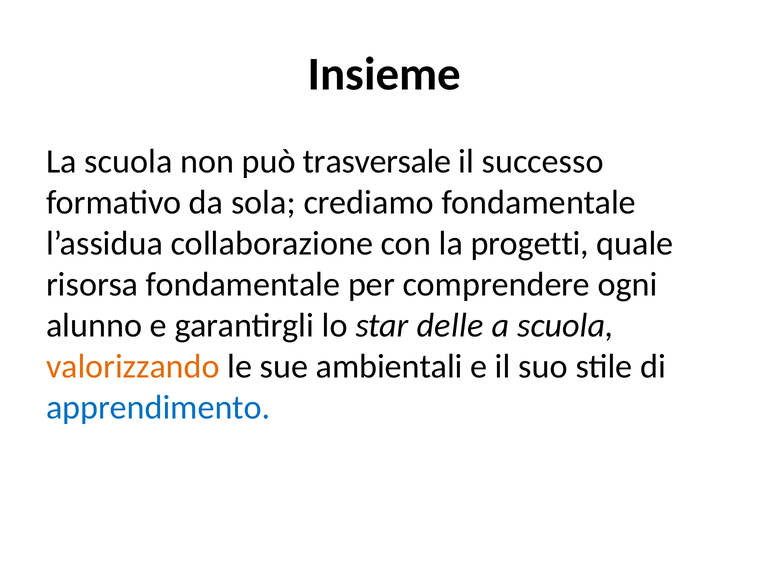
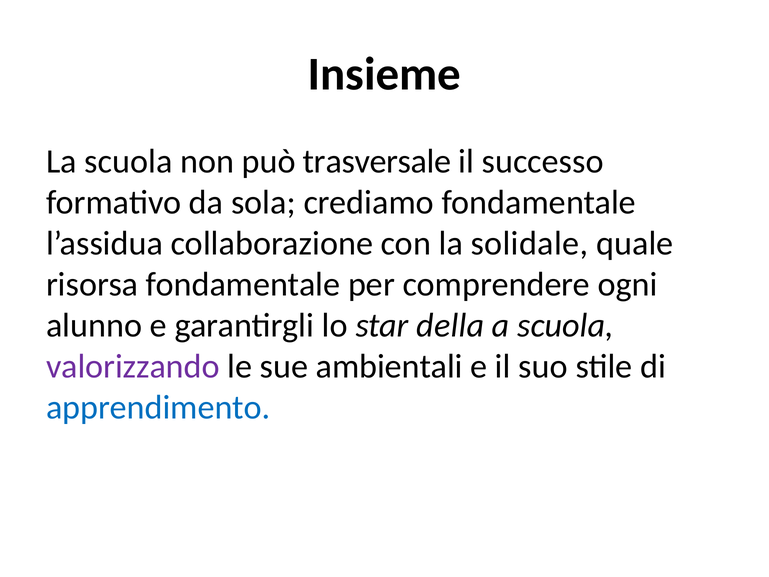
progetti: progetti -> solidale (529, 243)
delle: delle -> della (450, 325)
valorizzando colour: orange -> purple (133, 366)
